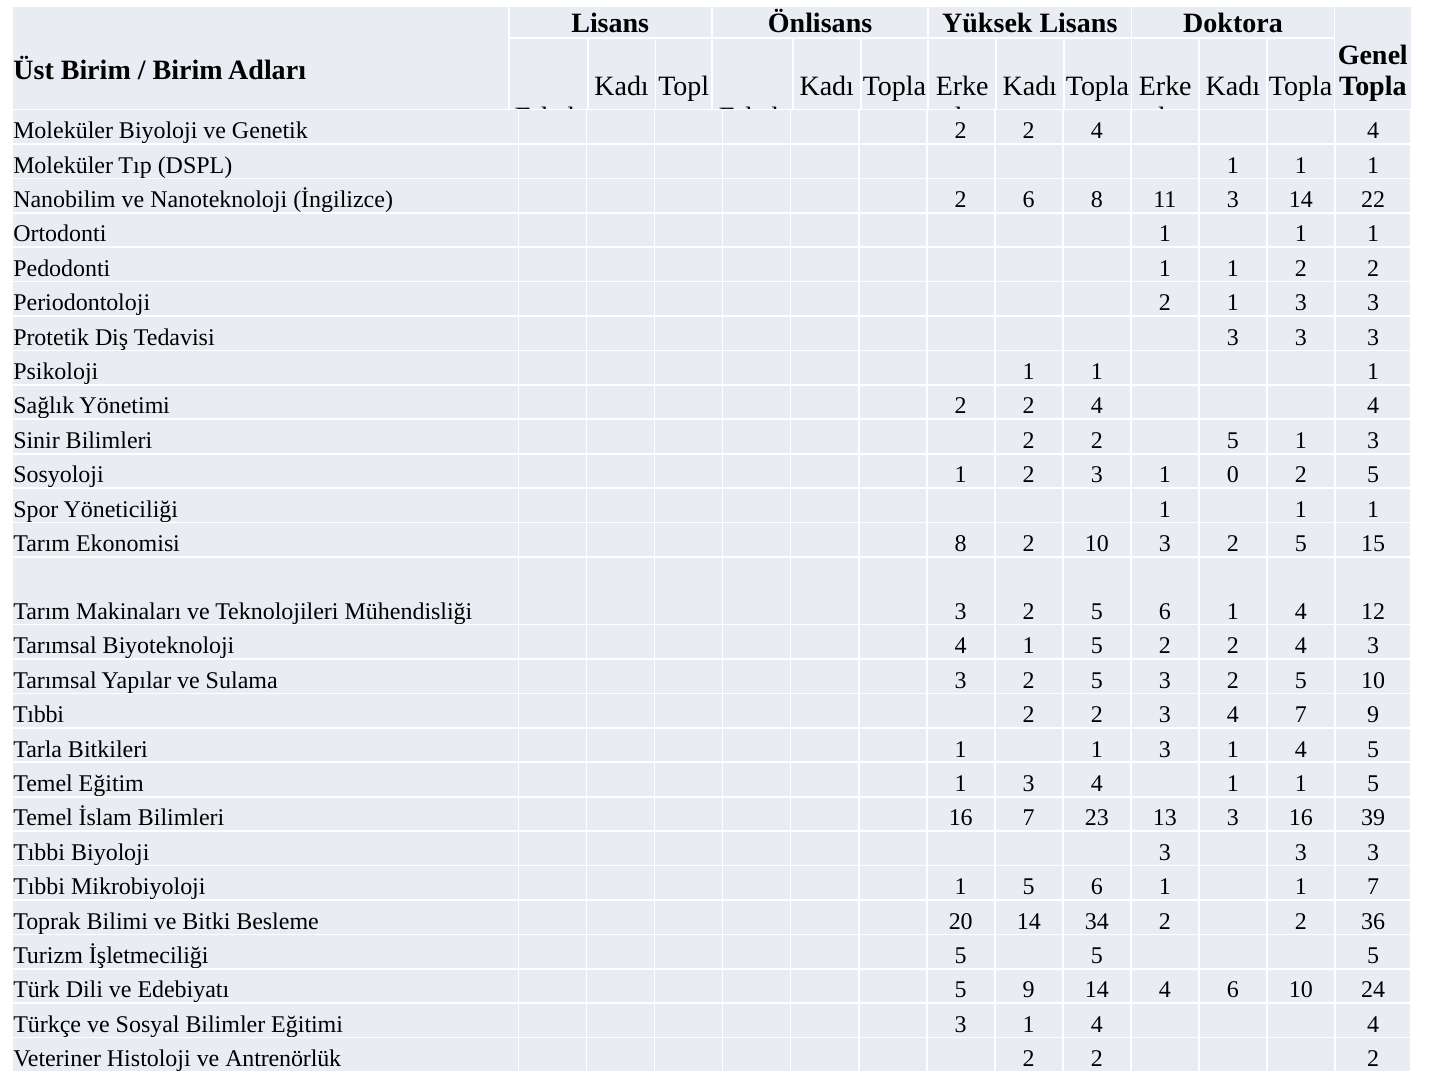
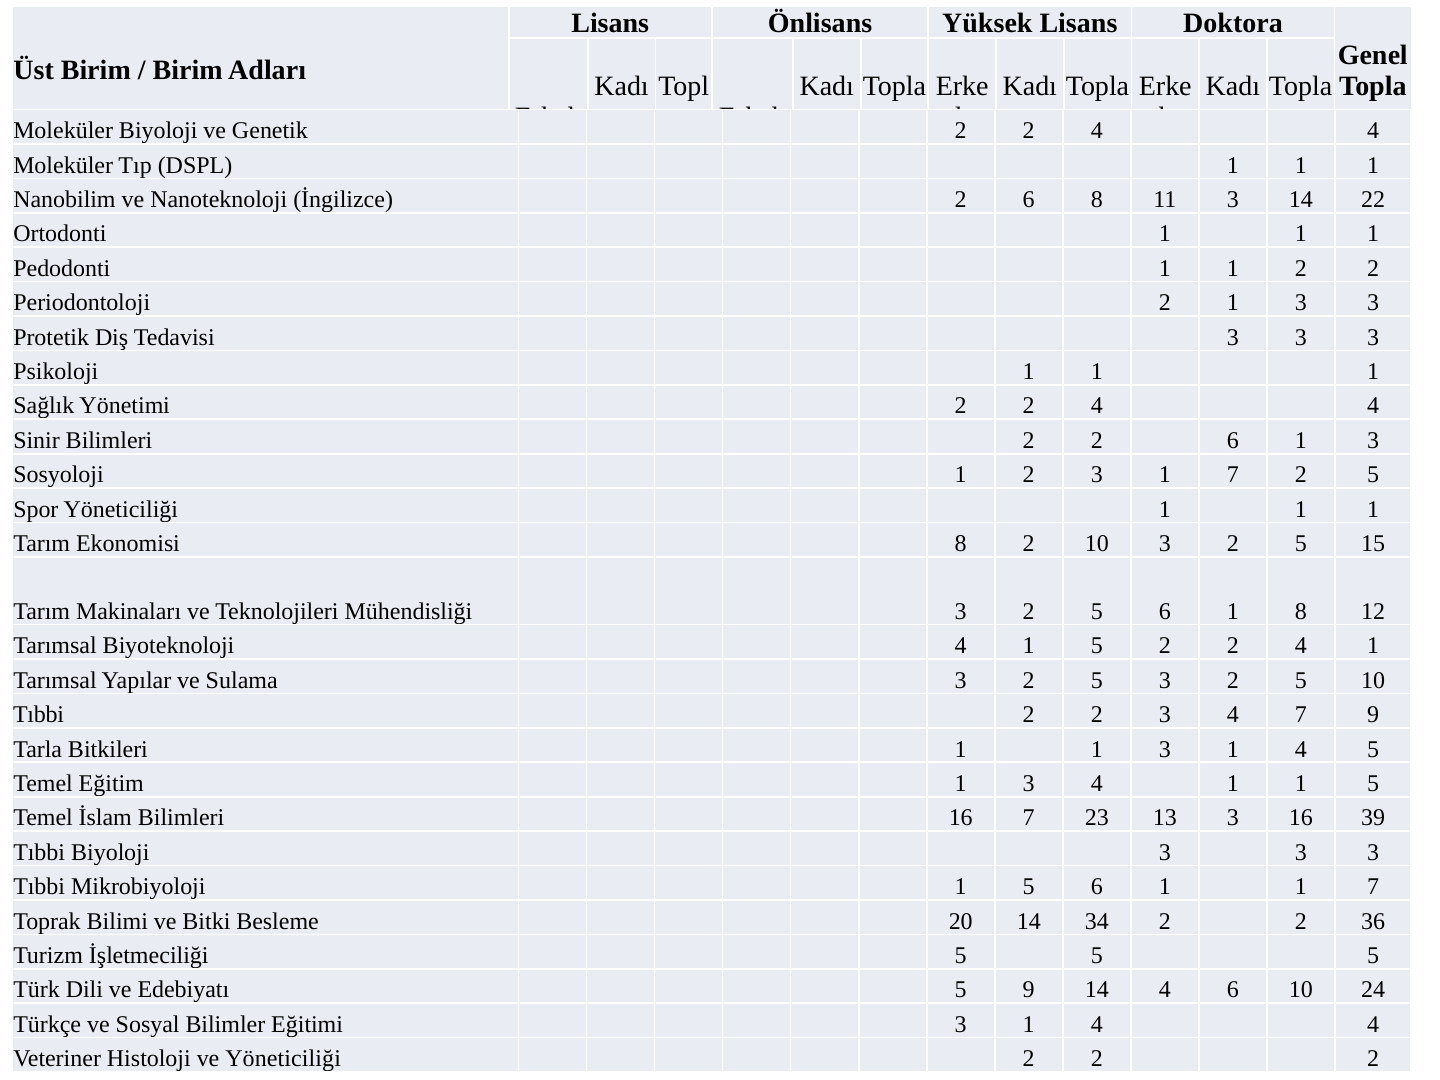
2 2 5: 5 -> 6 (1233, 440)
3 1 0: 0 -> 7 (1233, 475)
6 1 4: 4 -> 8 (1301, 611)
2 4 3: 3 -> 1 (1373, 646)
ve Antrenörlük: Antrenörlük -> Yöneticiliği (283, 1059)
